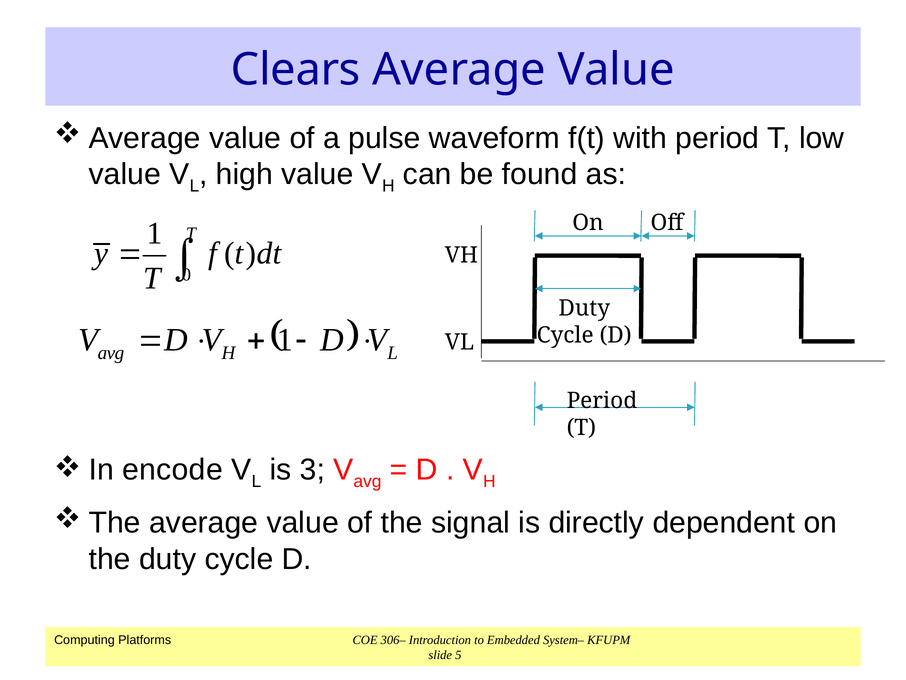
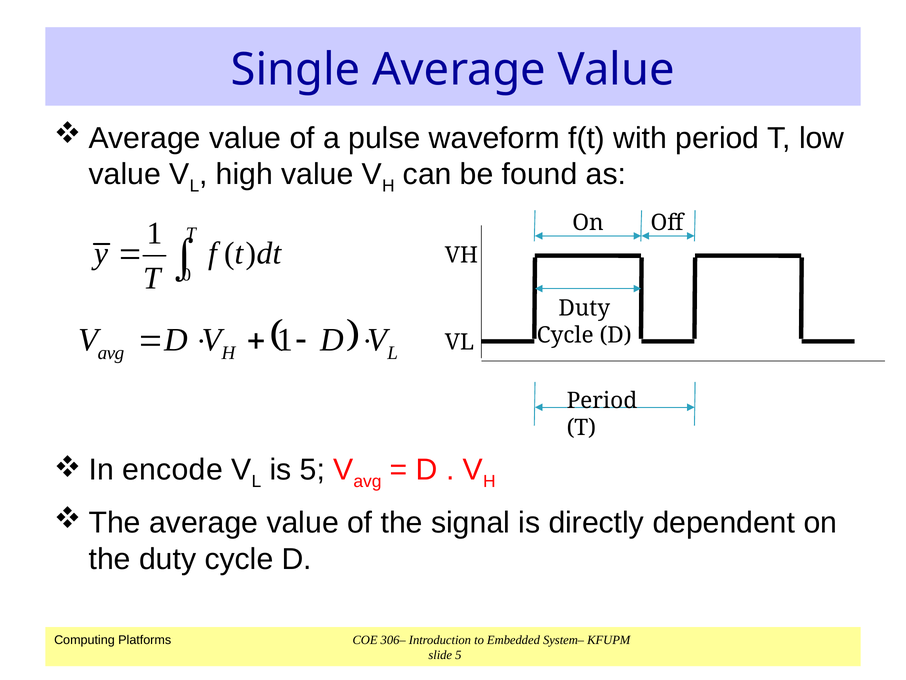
Clears: Clears -> Single (296, 70)
is 3: 3 -> 5 (312, 469)
